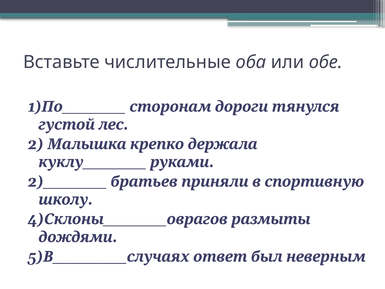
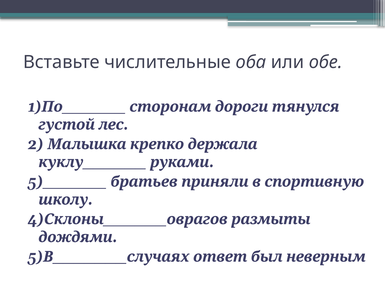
2)______: 2)______ -> 5)______ (67, 182)
